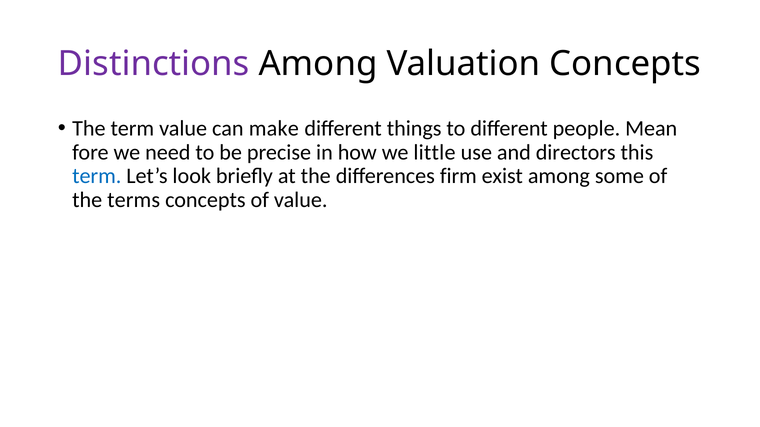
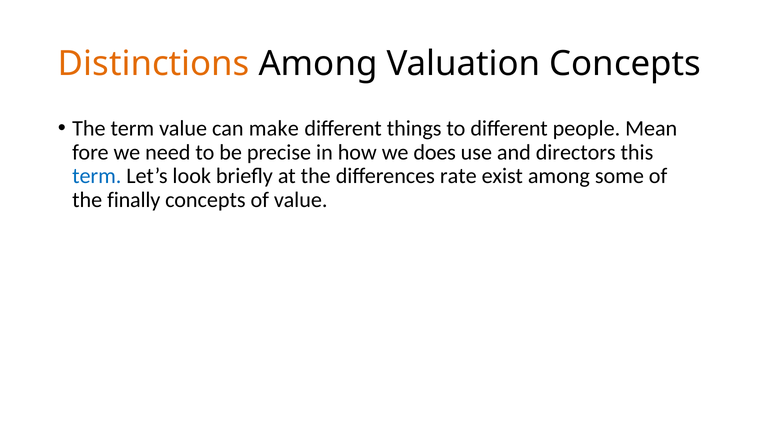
Distinctions colour: purple -> orange (154, 64)
little: little -> does (435, 152)
firm: firm -> rate (458, 176)
terms: terms -> finally (134, 200)
